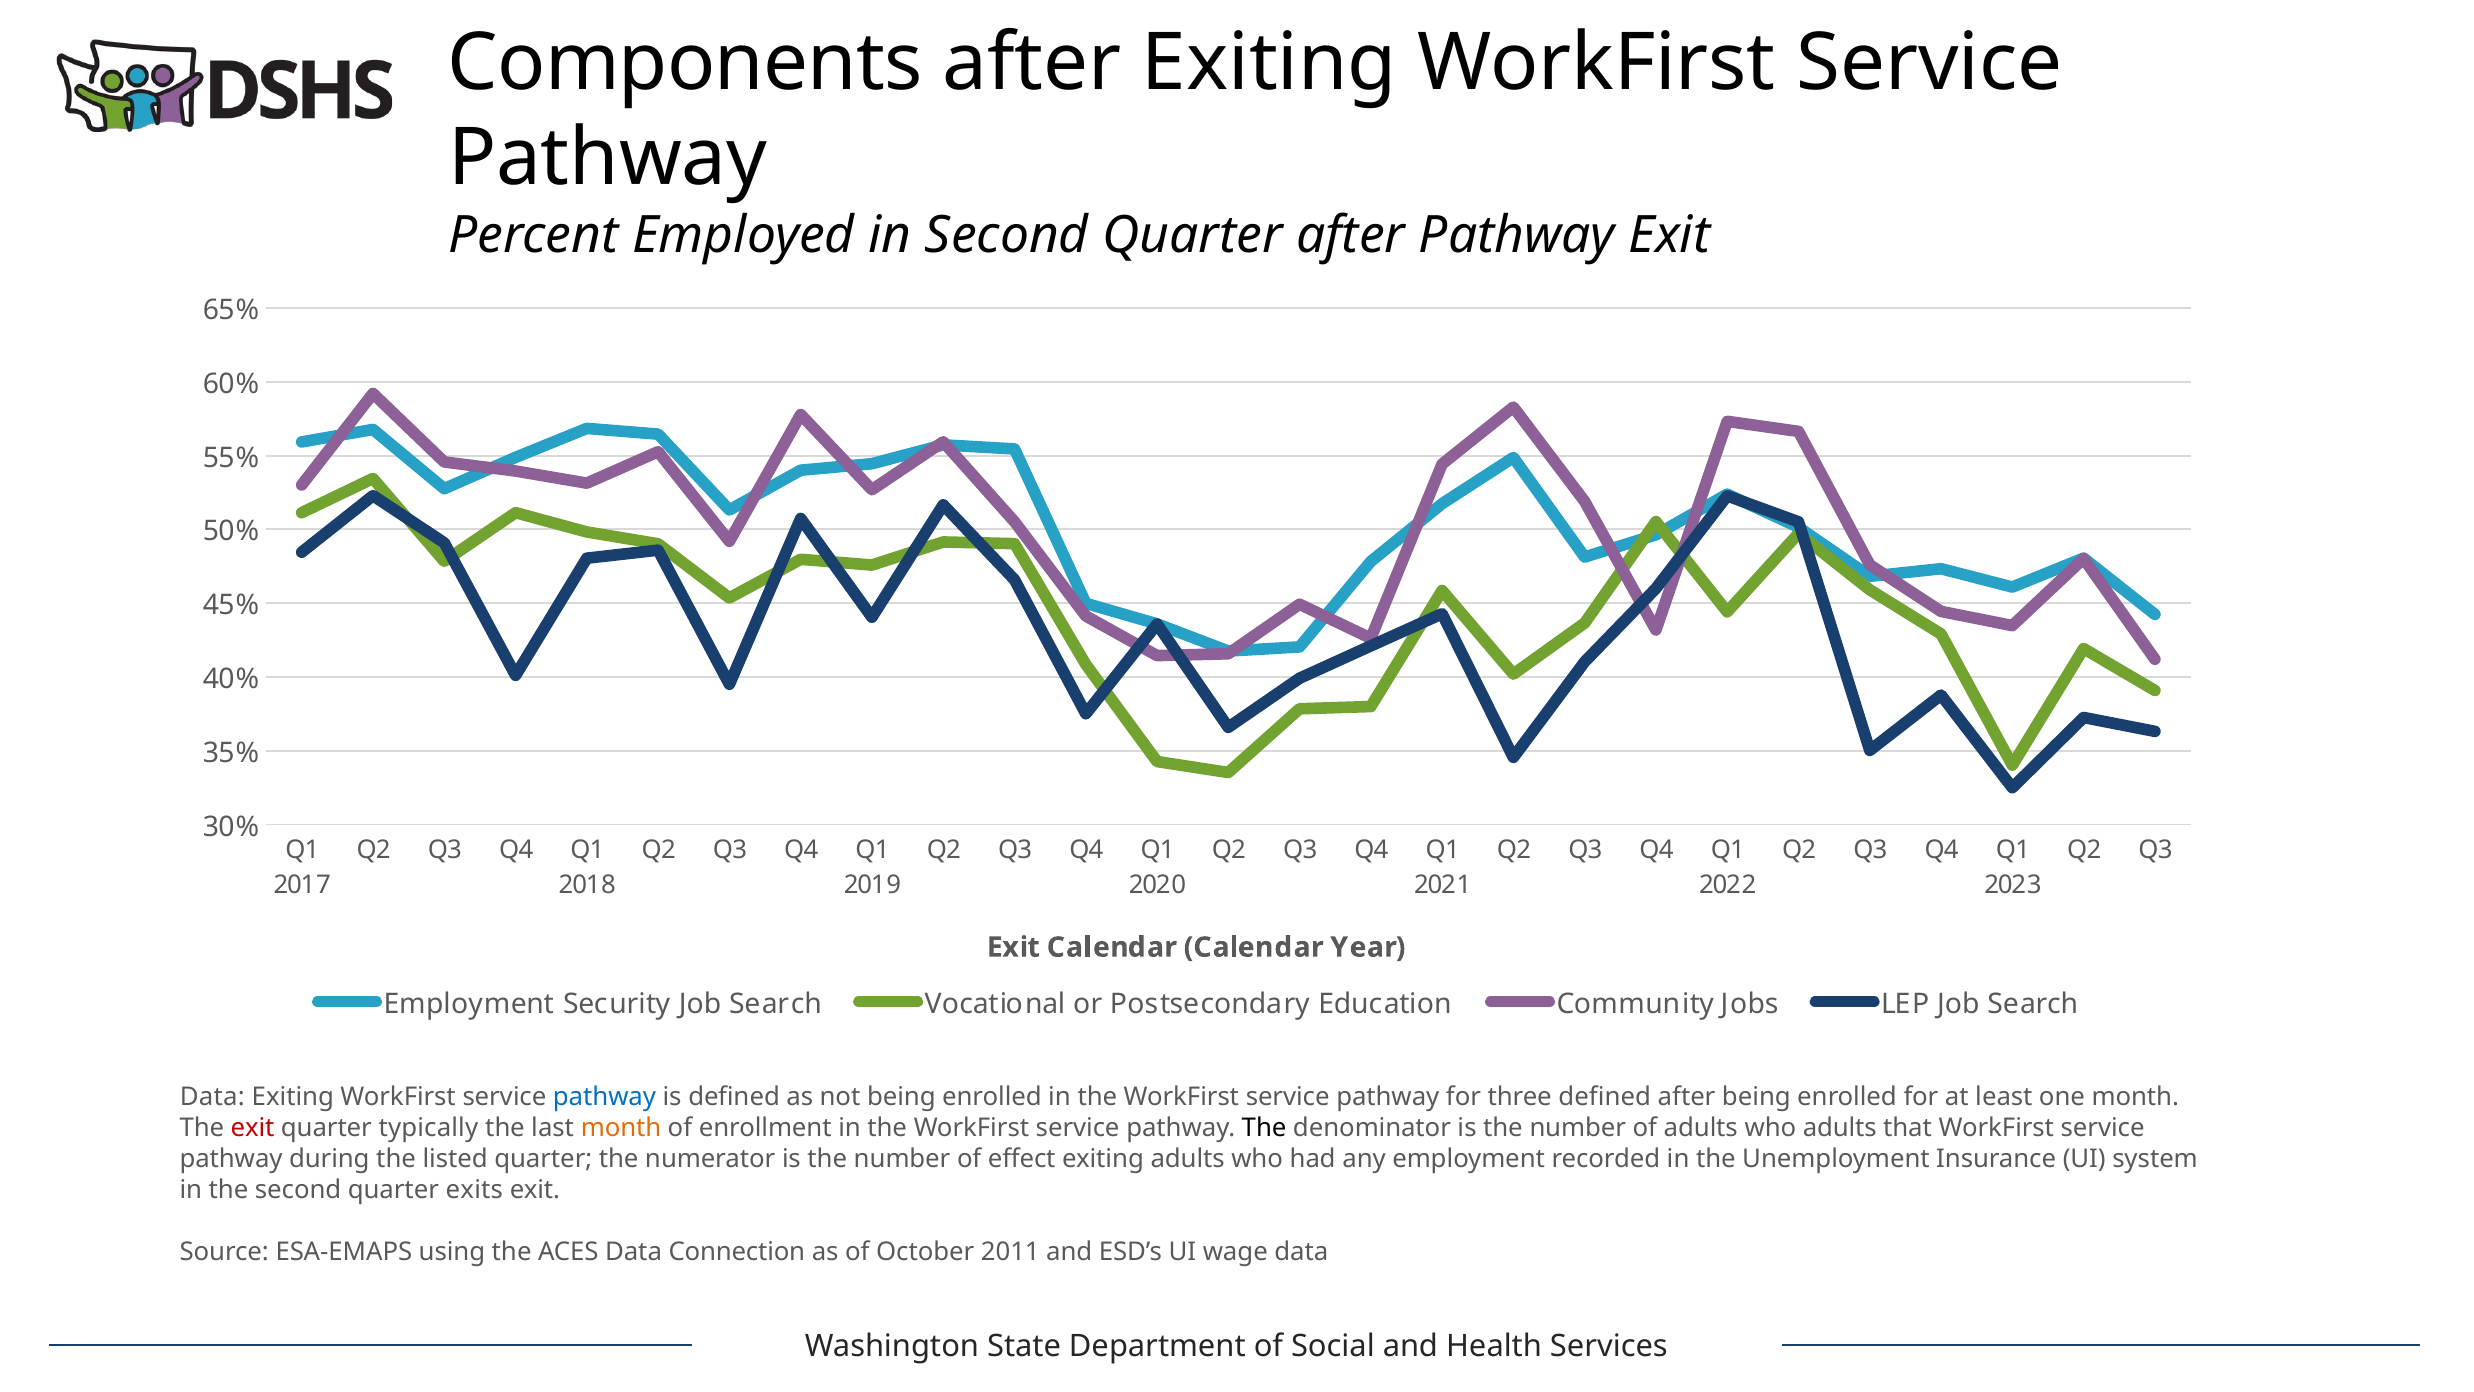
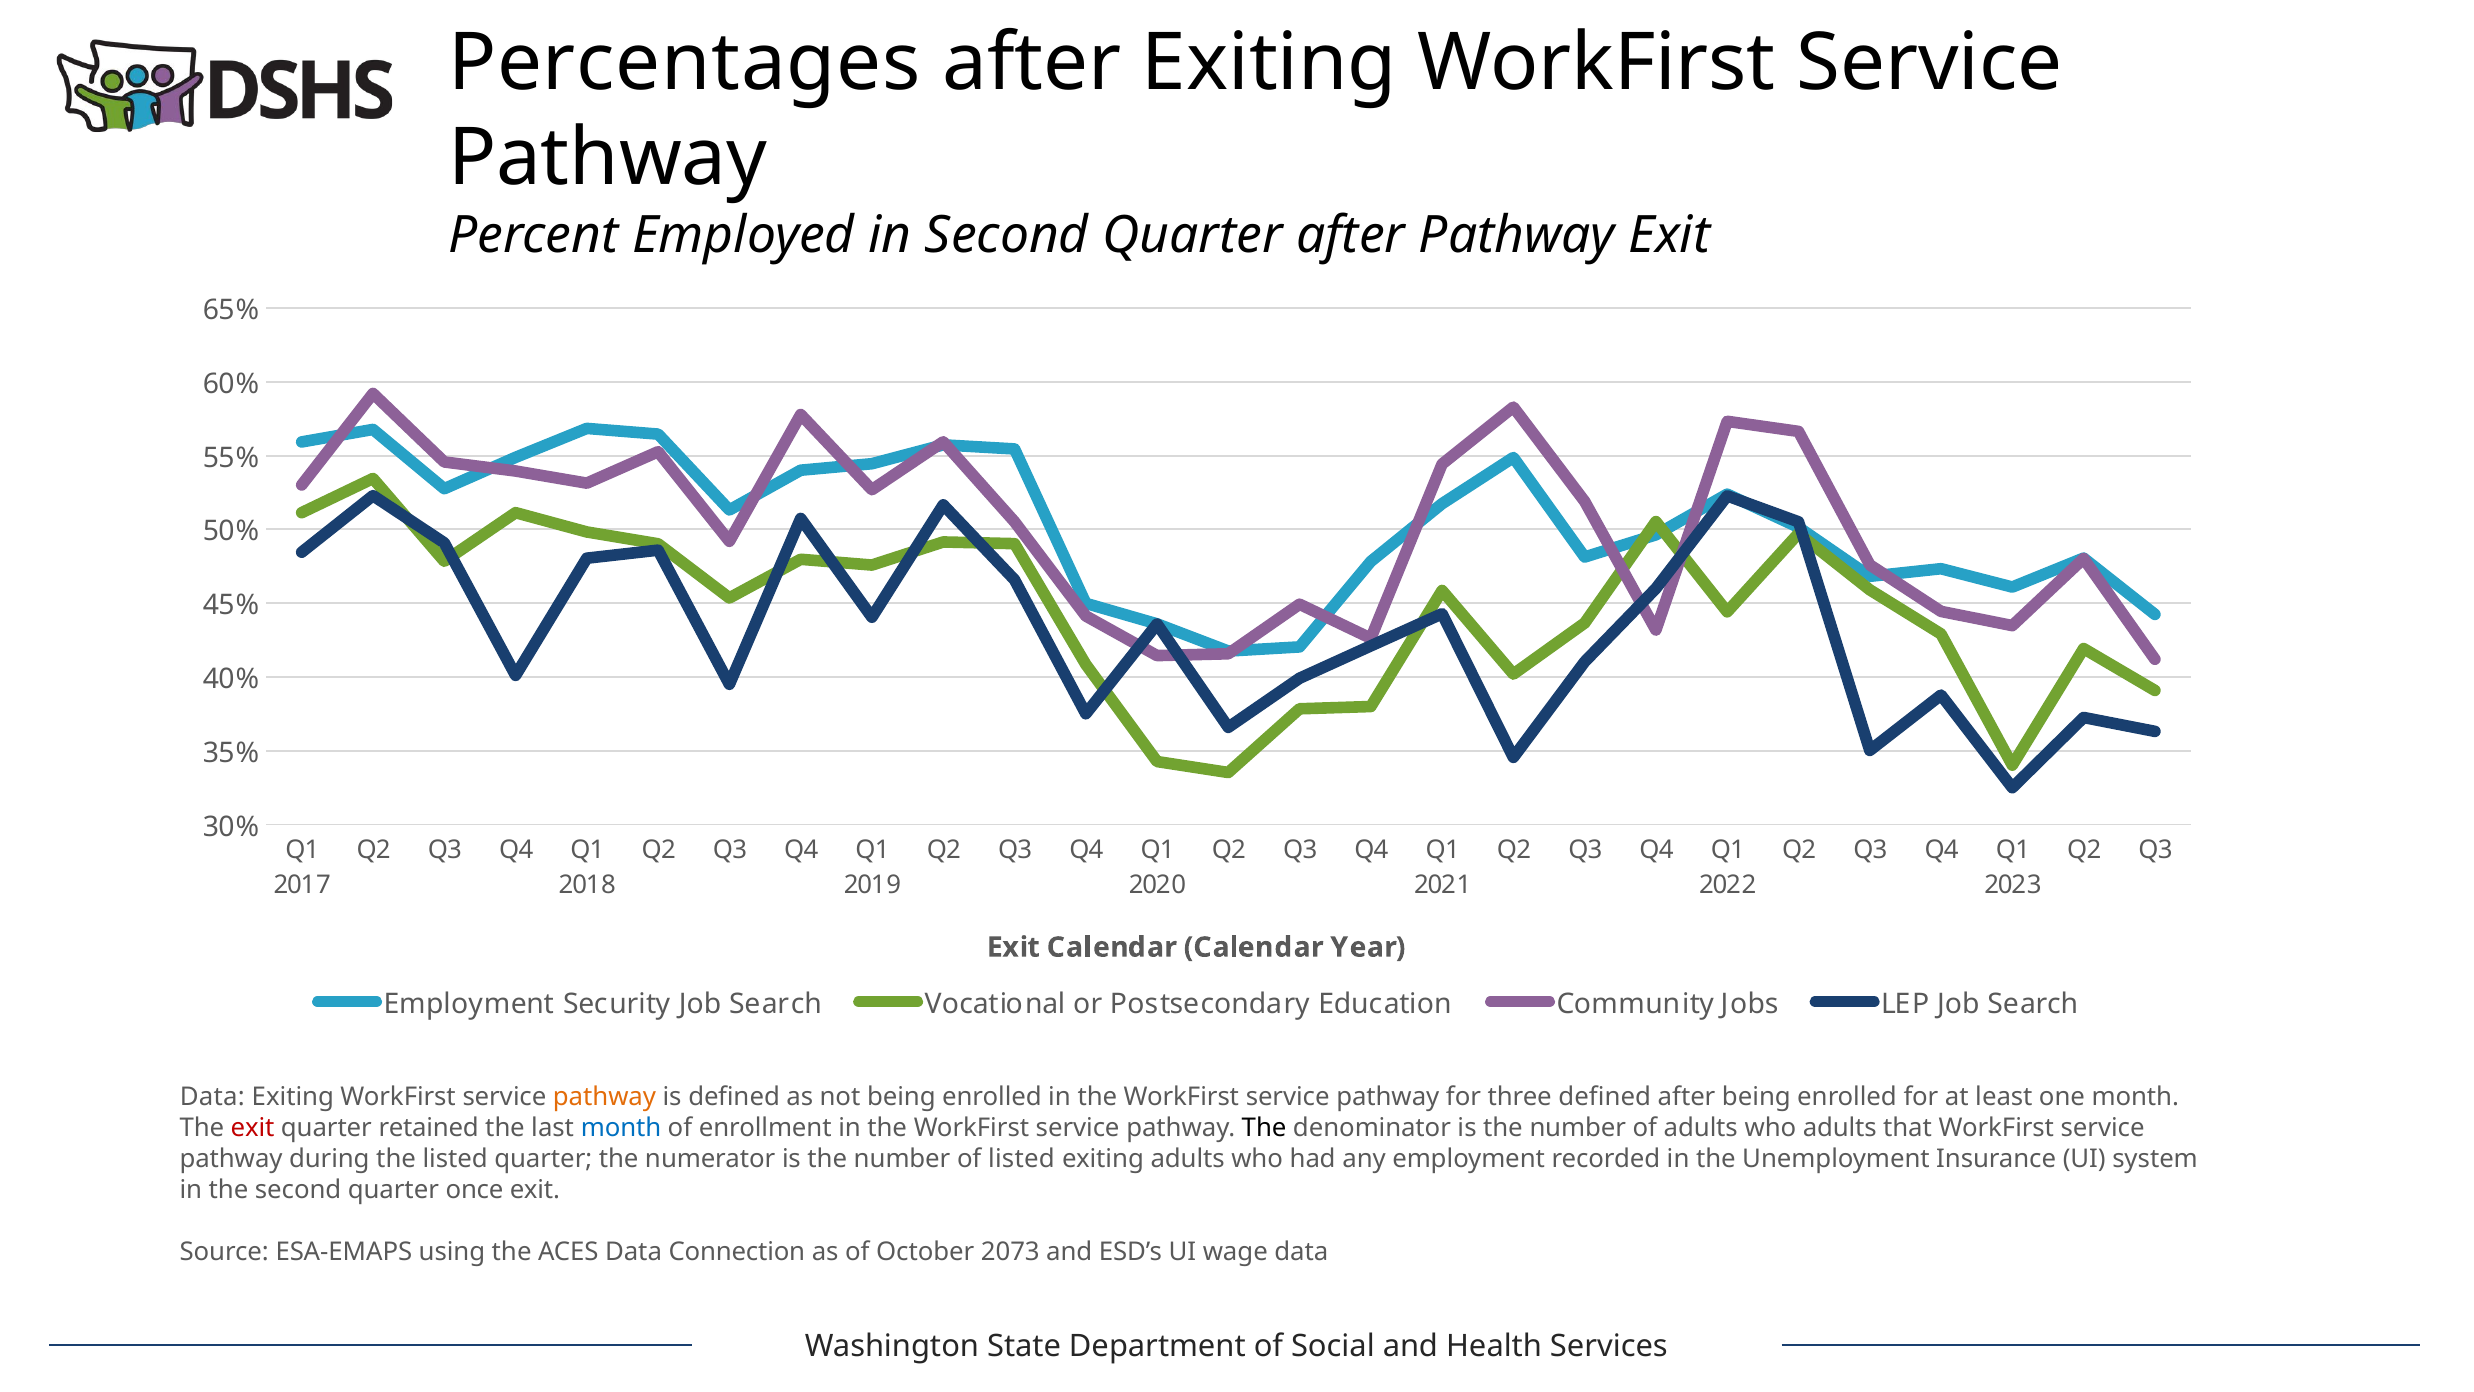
Components: Components -> Percentages (684, 63)
pathway colour: blue -> orange (604, 1097)
typically: typically -> retained (429, 1128)
month colour: orange -> blue (621, 1128)
of effect: effect -> listed (1021, 1159)
exits: exits -> once (475, 1190)
2011: 2011 -> 2073 (1010, 1251)
